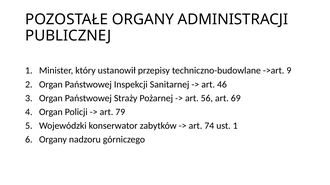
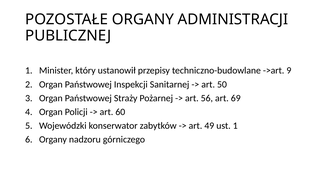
46: 46 -> 50 (222, 85)
79: 79 -> 60 (120, 112)
74: 74 -> 49 (209, 126)
